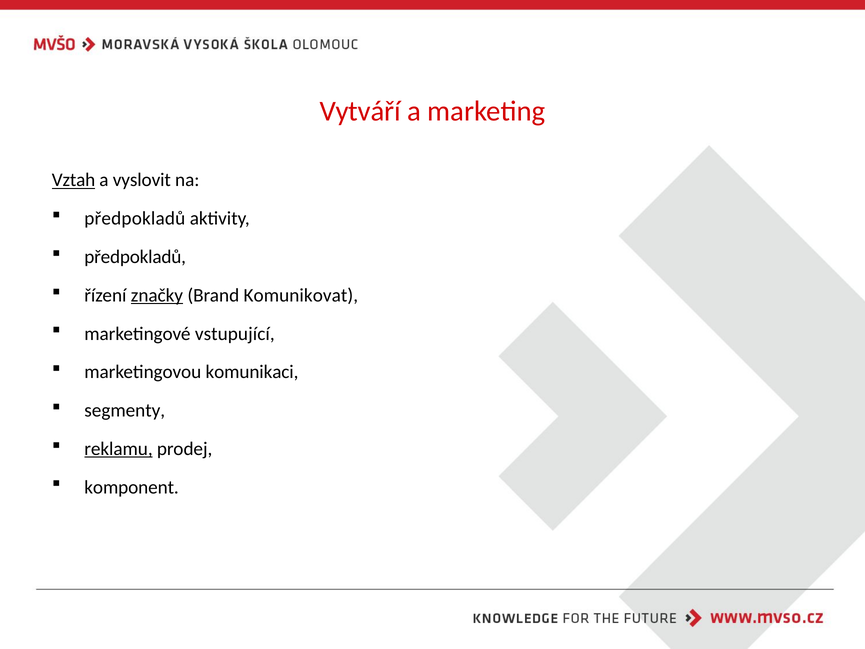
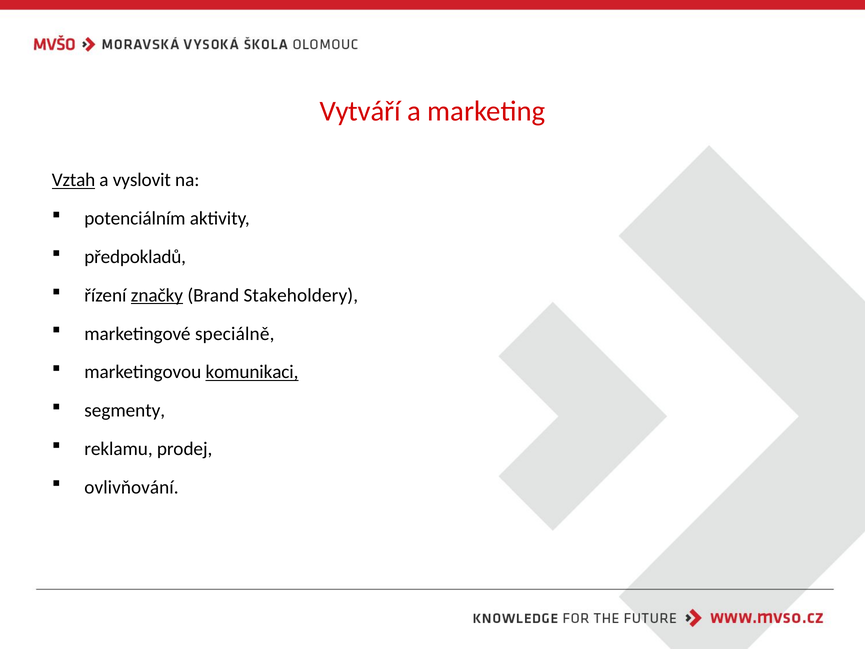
předpokladů: předpokladů -> potenciálním (135, 218)
Komunikovat: Komunikovat -> Stakeholdery (301, 295)
vstupující: vstupující -> speciálně (235, 334)
komunikaci underline: none -> present (252, 372)
reklamu underline: present -> none (119, 449)
komponent: komponent -> ovlivňování (132, 487)
